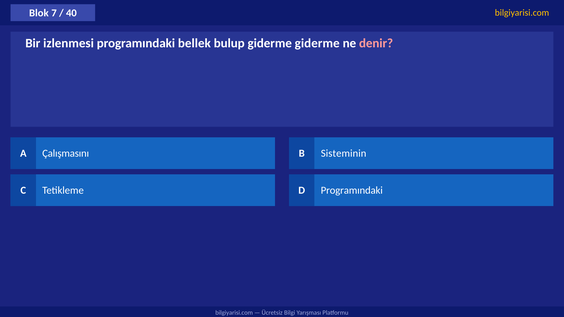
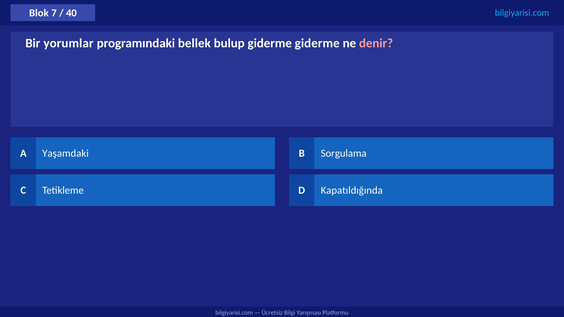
bilgiyarisi.com colour: yellow -> light blue (522, 13)
izlenmesi: izlenmesi -> yorumlar (68, 43)
Çalışmasını: Çalışmasını -> Yaşamdaki (66, 153)
Sisteminin: Sisteminin -> Sorgulama (344, 153)
D Programındaki: Programındaki -> Kapatıldığında (352, 190)
